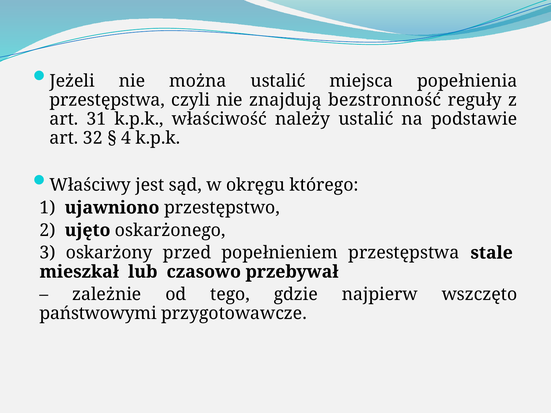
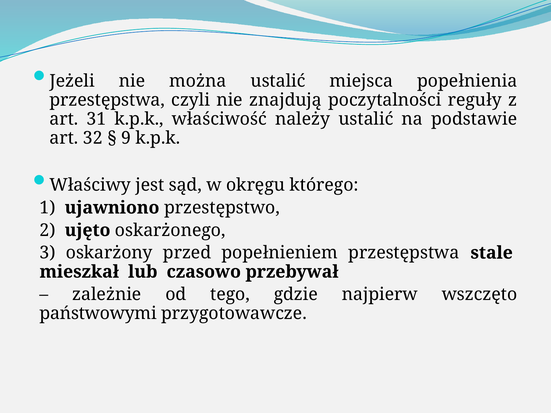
bezstronność: bezstronność -> poczytalności (385, 100)
4: 4 -> 9 (126, 138)
